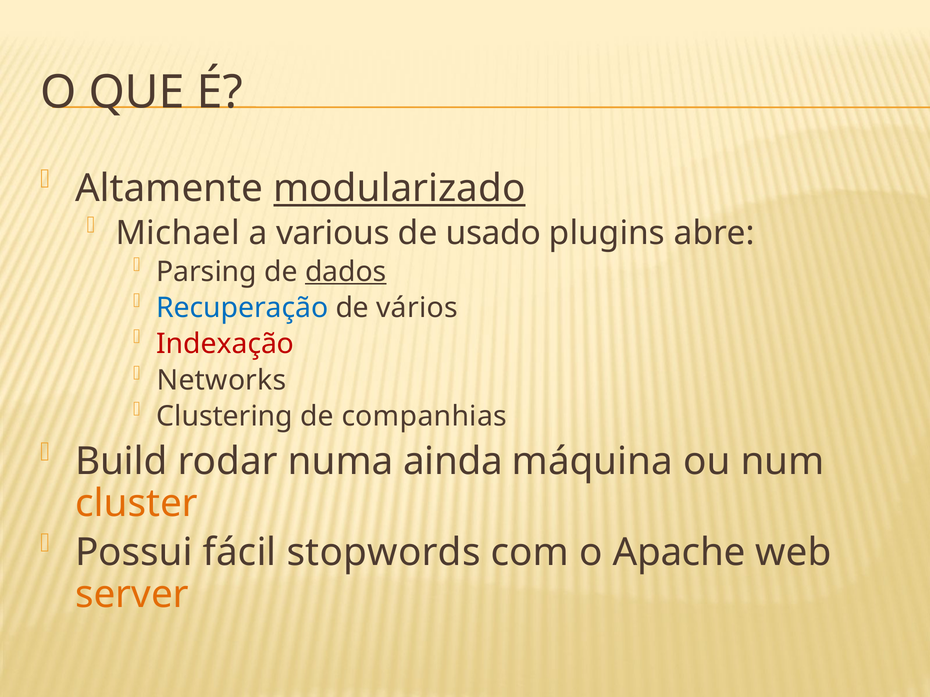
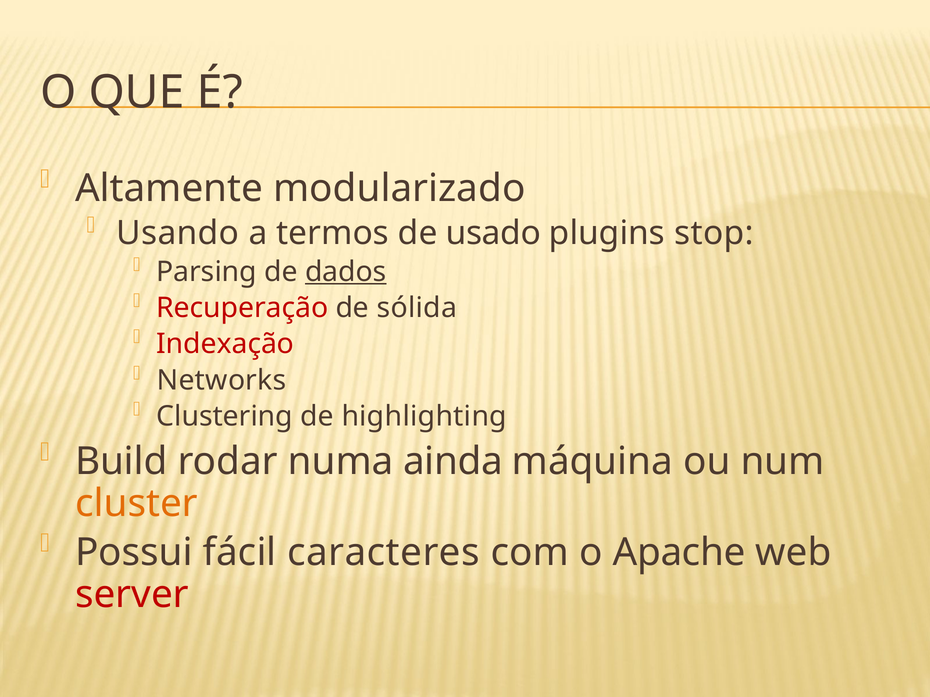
modularizado underline: present -> none (399, 189)
Michael: Michael -> Usando (178, 234)
various: various -> termos (333, 234)
abre: abre -> stop (714, 234)
Recuperação colour: blue -> red (242, 308)
vários: vários -> sólida (417, 308)
companhias: companhias -> highlighting (424, 417)
stopwords: stopwords -> caracteres (384, 553)
server colour: orange -> red (132, 595)
